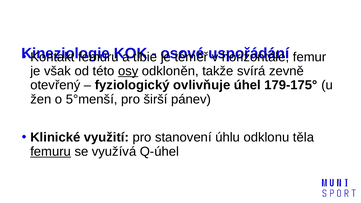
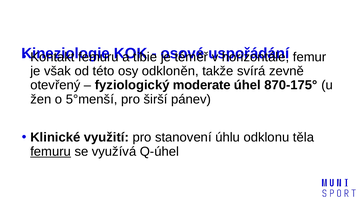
osy underline: present -> none (128, 71)
ovlivňuje: ovlivňuje -> moderate (202, 85)
179-175°: 179-175° -> 870-175° (291, 85)
